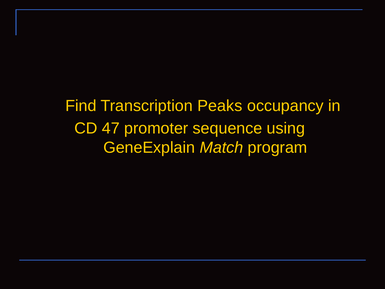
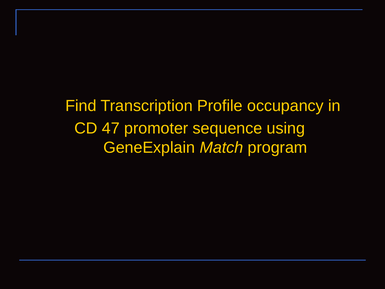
Peaks: Peaks -> Profile (220, 106)
